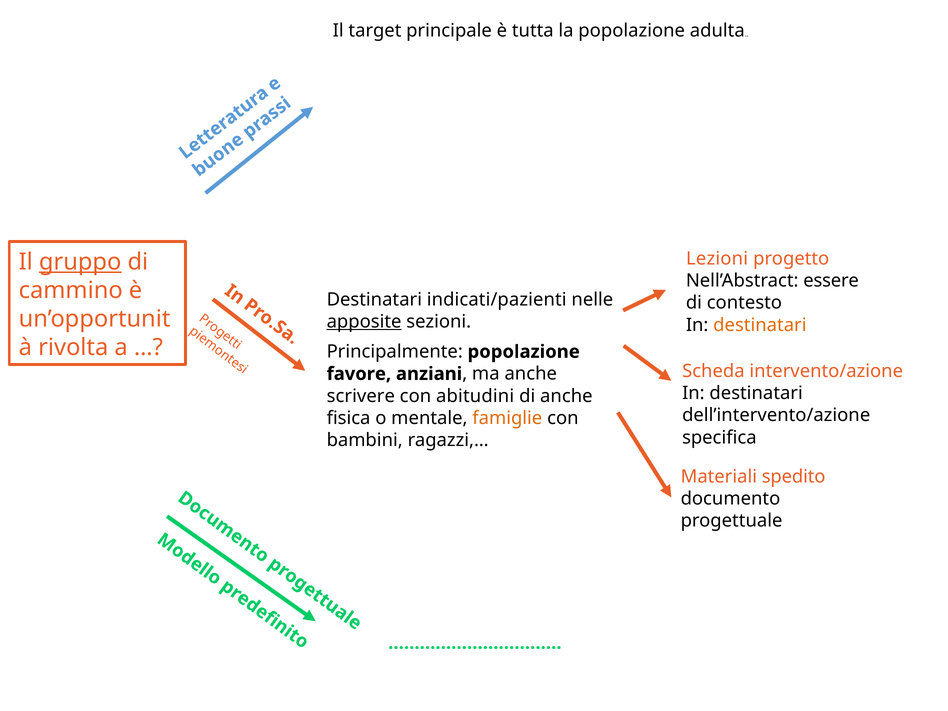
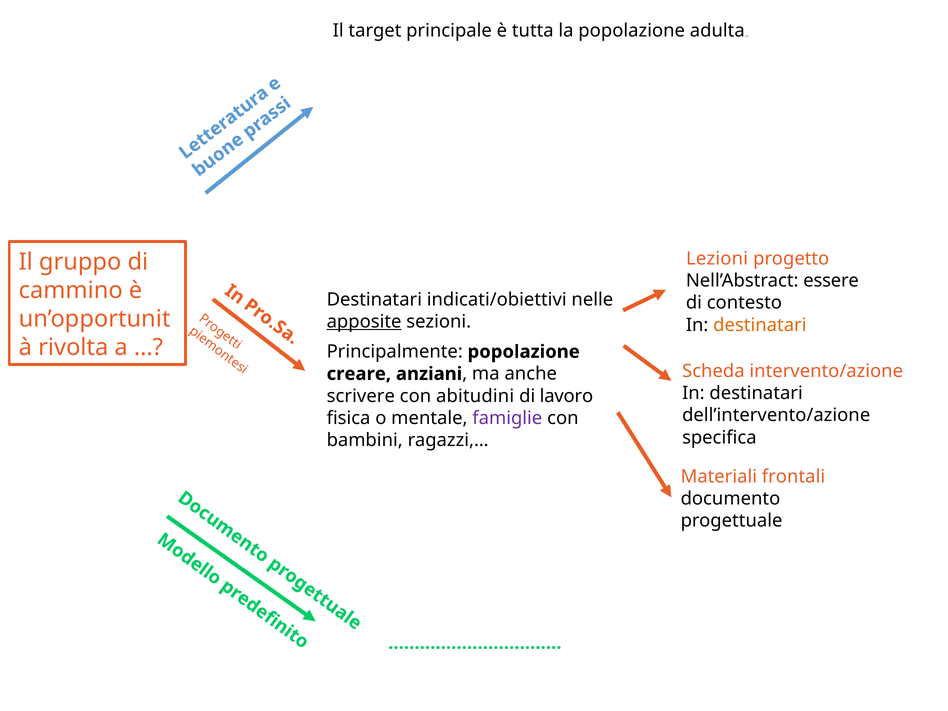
gruppo underline: present -> none (80, 262)
indicati/pazienti: indicati/pazienti -> indicati/obiettivi (497, 300)
favore: favore -> creare (359, 374)
di anche: anche -> lavoro (566, 396)
famiglie colour: orange -> purple (507, 418)
spedito: spedito -> frontali (794, 477)
